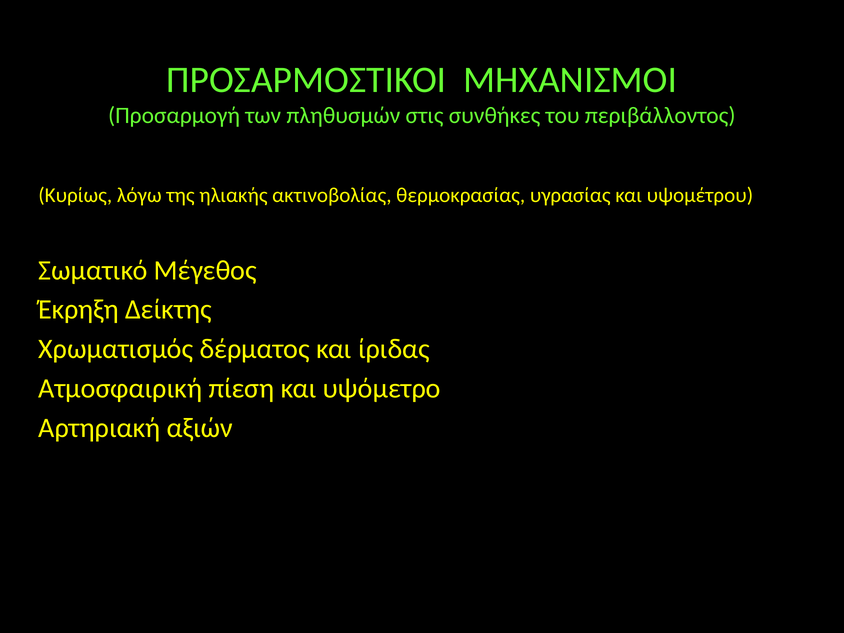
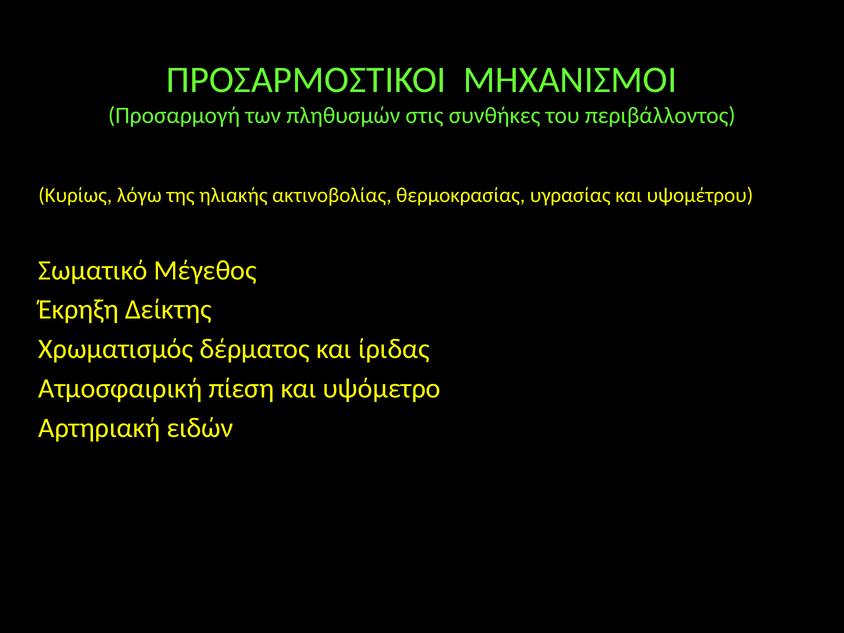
αξιών: αξιών -> ειδών (200, 428)
